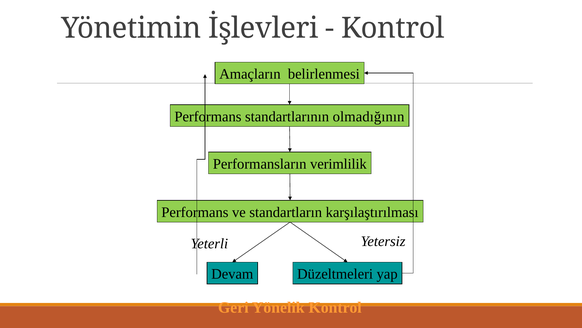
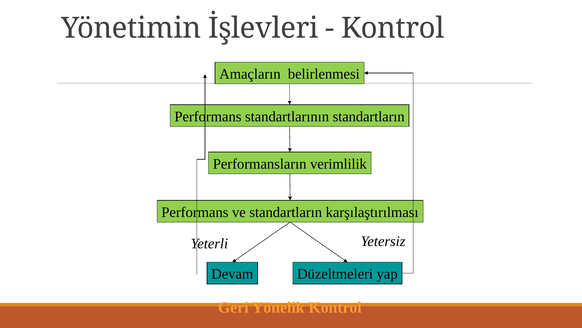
standartlarının olmadığının: olmadığının -> standartların (369, 116)
